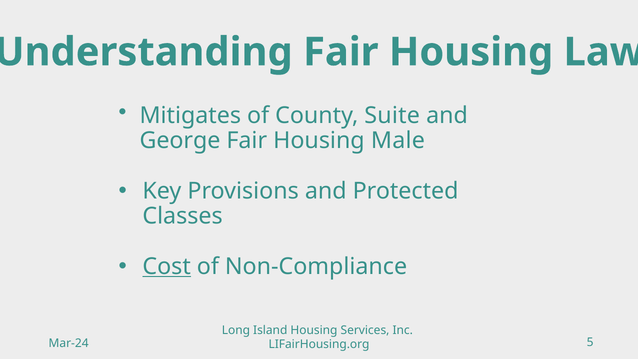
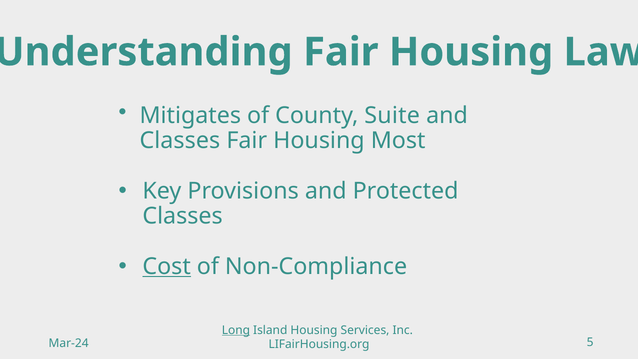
George: George -> Classes (180, 141)
Male: Male -> Most (398, 141)
Long underline: none -> present (236, 330)
